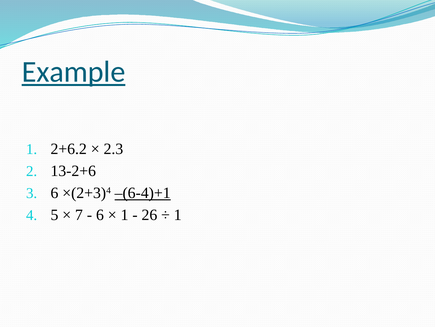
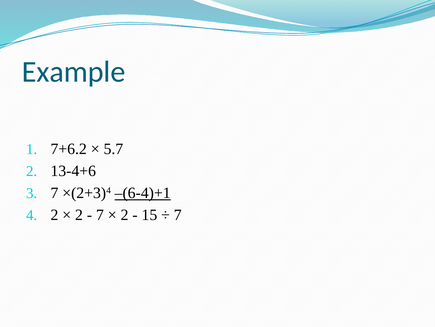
Example underline: present -> none (74, 72)
2+6.2: 2+6.2 -> 7+6.2 (69, 149)
2.3: 2.3 -> 5.7 (113, 149)
13-2+6: 13-2+6 -> 13-4+6 (73, 171)
3 6: 6 -> 7 (54, 193)
4 5: 5 -> 2 (54, 215)
7: 7 -> 2 (79, 215)
6: 6 -> 7 (100, 215)
1: 1 -> 2 (125, 215)
26: 26 -> 15 (149, 215)
1: 1 -> 7 (178, 215)
